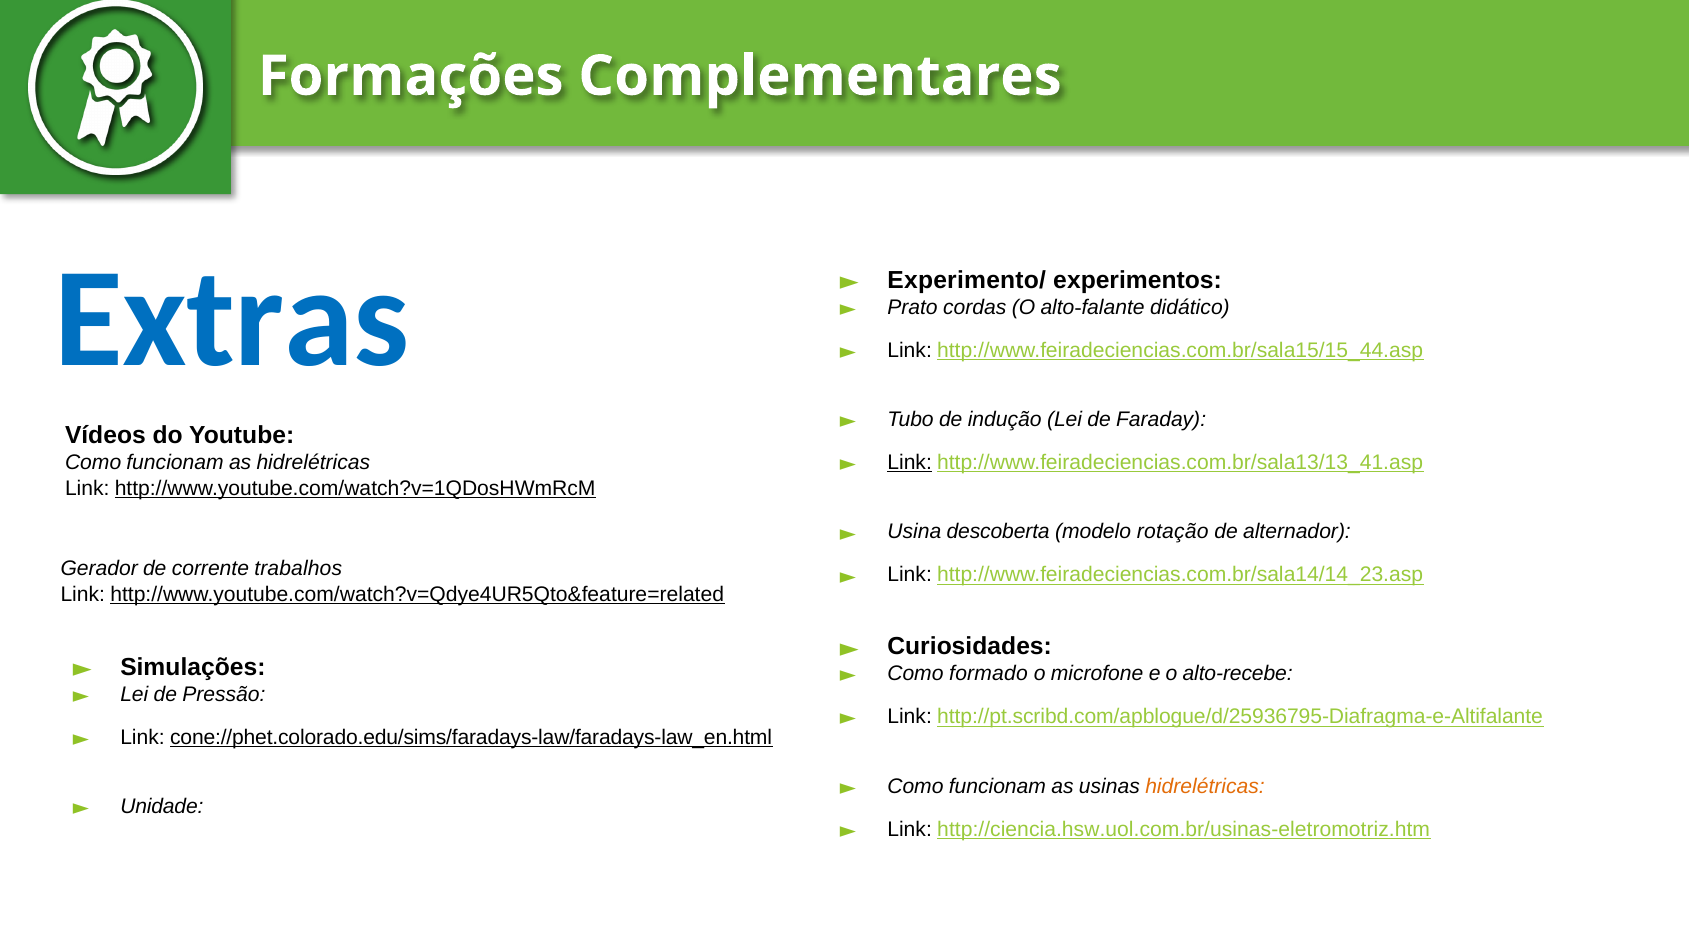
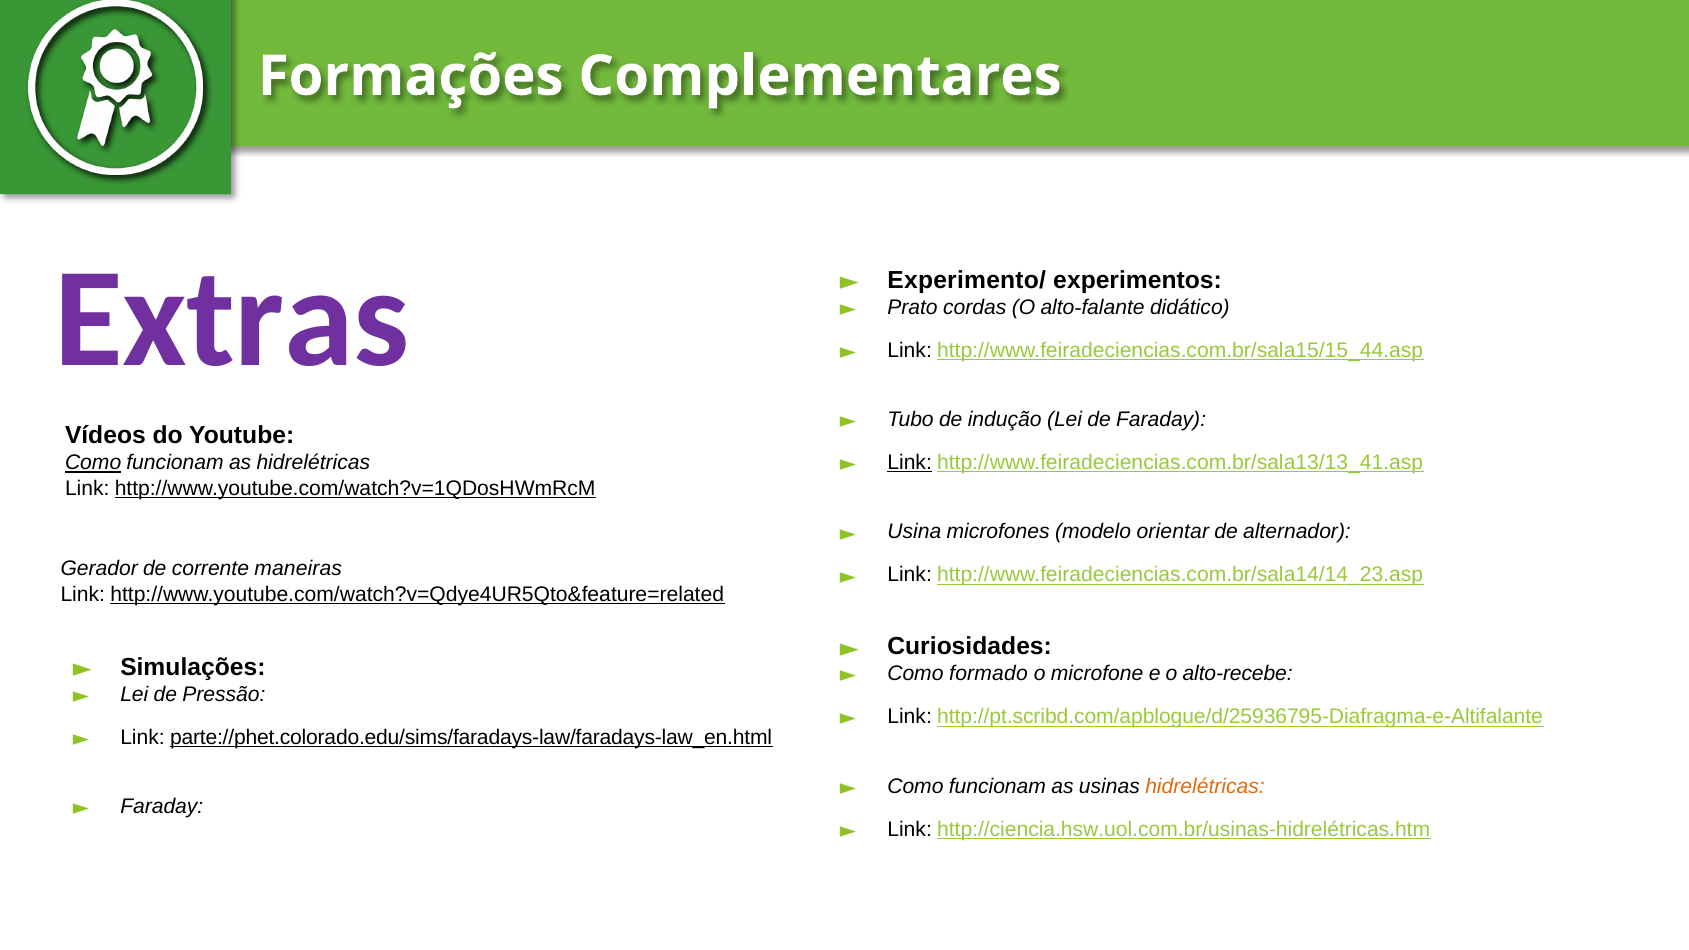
Extras colour: blue -> purple (232, 320)
Como underline: none -> present (93, 463)
descoberta: descoberta -> microfones (998, 532)
rotação: rotação -> orientar (1173, 532)
trabalhos: trabalhos -> maneiras (298, 569)
cone://phet.colorado.edu/sims/faradays-law/faradays-law_en.html: cone://phet.colorado.edu/sims/faradays-law/faradays-law_en.html -> parte://phet.colorado.edu/sims/faradays-law/faradays-law_en.html (471, 737)
Unidade: Unidade -> Faraday (162, 807)
http://ciencia.hsw.uol.com.br/usinas-eletromotriz.htm: http://ciencia.hsw.uol.com.br/usinas-eletromotriz.htm -> http://ciencia.hsw.uol.com.br/usinas-hidrelétricas.htm (1184, 829)
